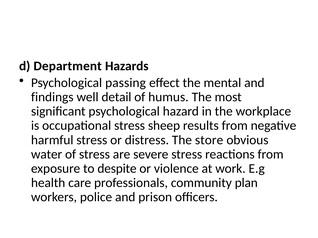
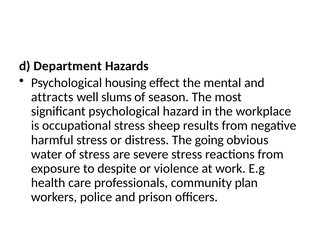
passing: passing -> housing (126, 83)
findings: findings -> attracts (52, 97)
detail: detail -> slums (116, 97)
humus: humus -> season (169, 97)
store: store -> going (209, 140)
